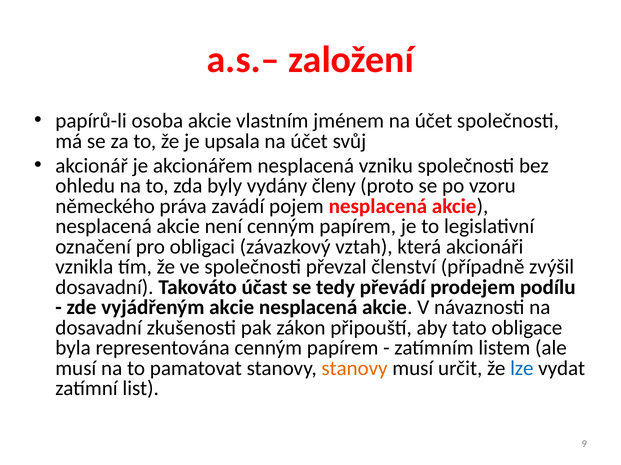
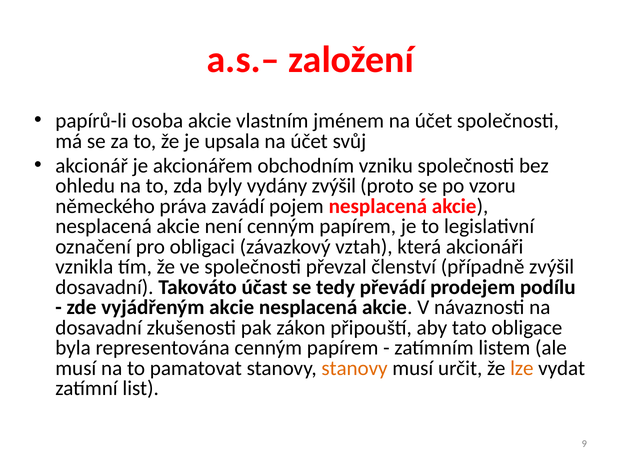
akcionářem nesplacená: nesplacená -> obchodním (306, 166)
vydány členy: členy -> zvýšil (334, 186)
lze colour: blue -> orange (522, 369)
